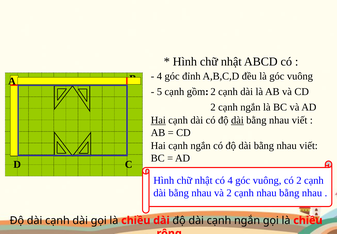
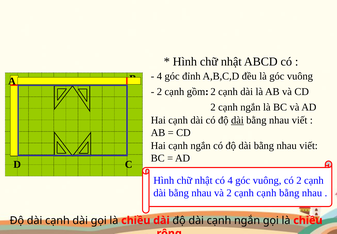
5: 5 -> 2 (159, 91)
Hai underline: present -> none (158, 120)
cạnh nhau: nhau -> cạnh (266, 192)
